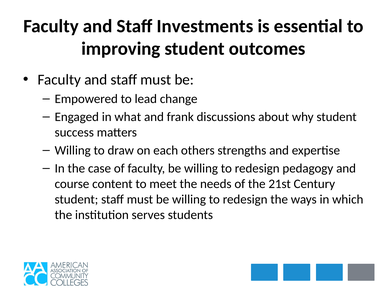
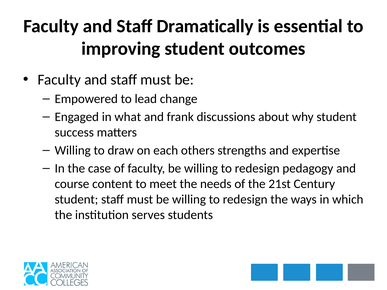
Investments: Investments -> Dramatically (205, 26)
